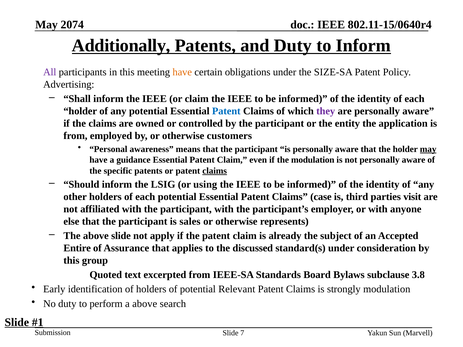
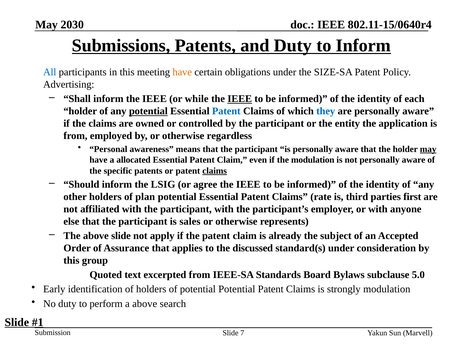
2074: 2074 -> 2030 (72, 25)
Additionally: Additionally -> Submissions (121, 46)
All colour: purple -> blue (50, 72)
or claim: claim -> while (197, 99)
IEEE underline: none -> present (240, 99)
potential underline: none -> present (148, 111)
they colour: purple -> blue (326, 111)
customers: customers -> regardless (229, 136)
guidance: guidance -> allocated (134, 160)
using: using -> agree (205, 185)
holders of each: each -> plan (145, 197)
case: case -> rate (321, 197)
visit: visit -> first (412, 197)
Entire: Entire -> Order (77, 248)
3.8: 3.8 -> 5.0 (418, 275)
potential Relevant: Relevant -> Potential (237, 289)
